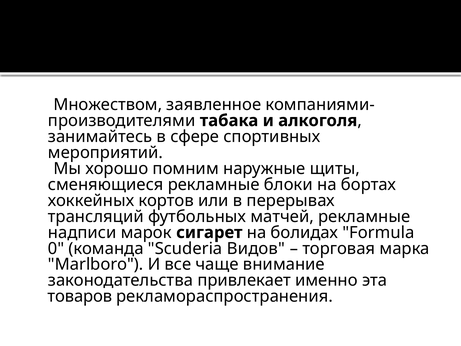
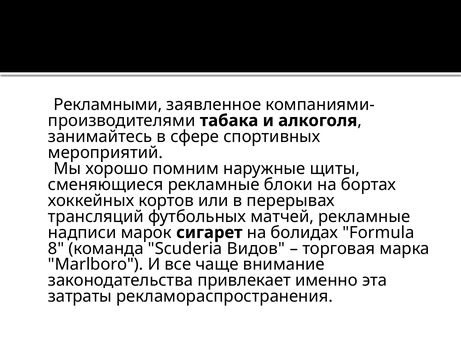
Множеством: Множеством -> Рекламными (108, 105)
0: 0 -> 8 (56, 248)
товаров: товаров -> затраты (80, 296)
